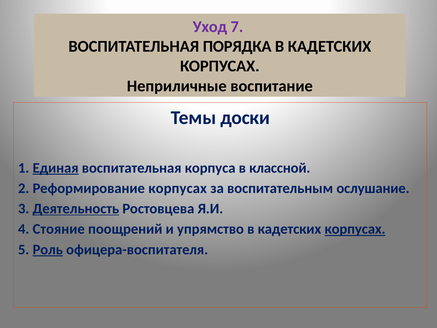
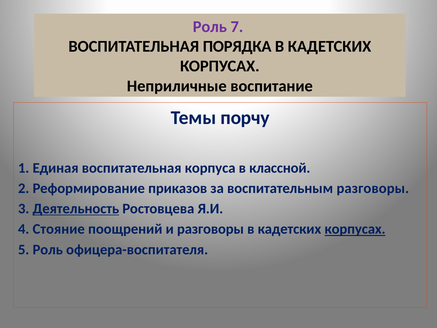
Уход: Уход -> Роль (210, 27)
доски: доски -> порчу (245, 118)
Единая underline: present -> none (56, 168)
Реформирование корпусах: корпусах -> приказов (178, 188)
воспитательным ослушание: ослушание -> разговоры (373, 188)
и упрямство: упрямство -> разговоры (210, 229)
Роль underline: present -> none (48, 249)
